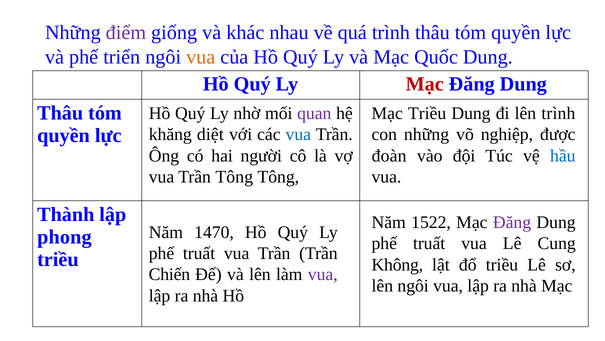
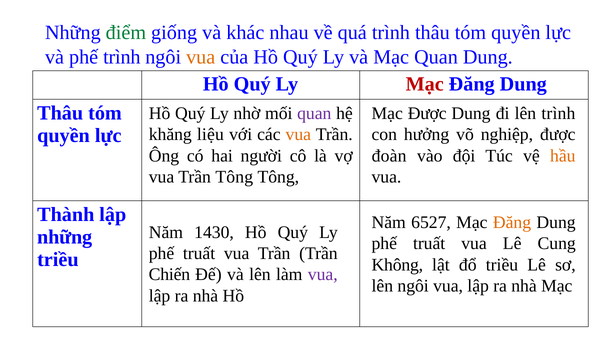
điểm colour: purple -> green (126, 33)
phế triển: triển -> trình (122, 57)
Mạc Quốc: Quốc -> Quan (436, 57)
Mạc Triều: Triều -> Được (427, 113)
diệt: diệt -> liệu (210, 134)
vua colour: blue -> orange (298, 134)
con những: những -> hưởng (427, 134)
hầu colour: blue -> orange (563, 155)
1522: 1522 -> 6527 (431, 222)
Đăng colour: purple -> orange (512, 222)
1470: 1470 -> 1430 (214, 232)
phong: phong -> những (65, 237)
